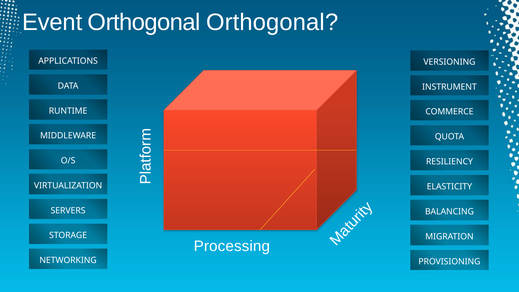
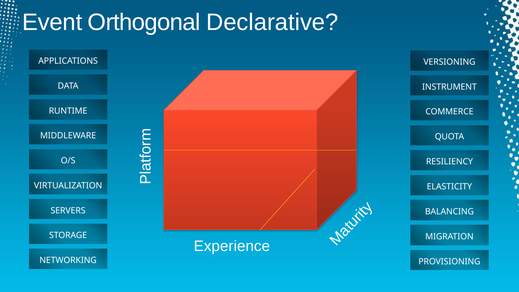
Orthogonal Orthogonal: Orthogonal -> Declarative (272, 22)
Processing: Processing -> Experience (232, 246)
